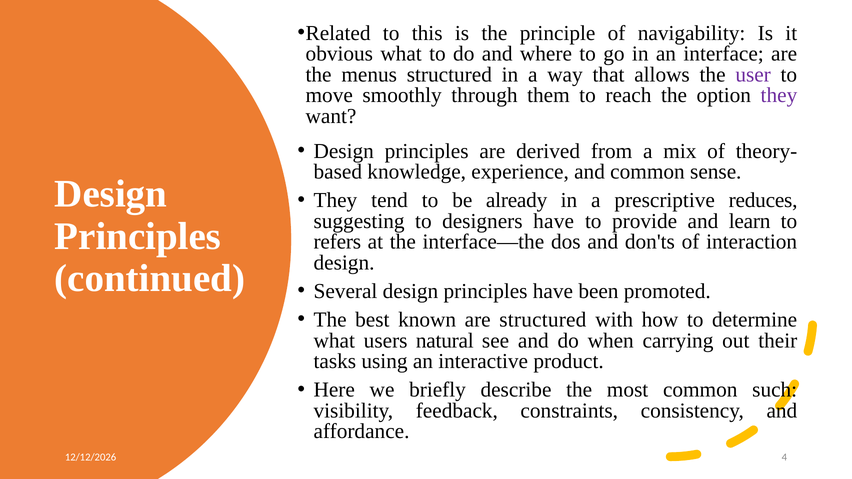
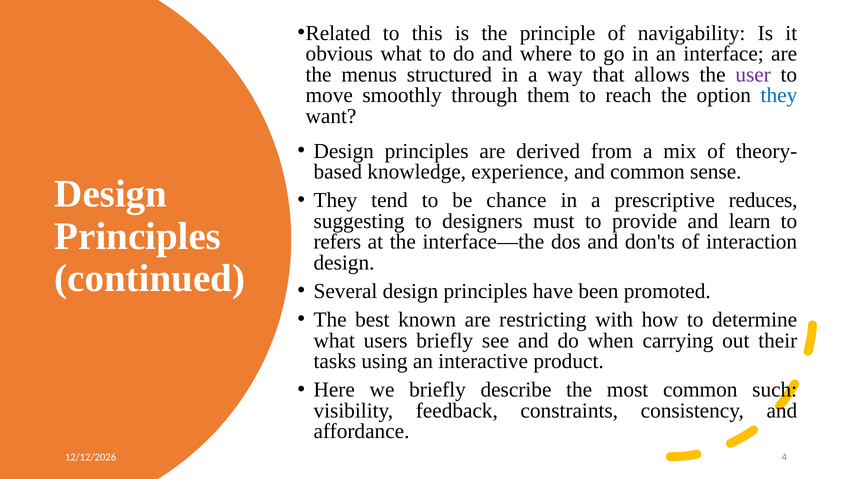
they colour: purple -> blue (779, 95)
already: already -> chance (516, 201)
designers have: have -> must (554, 221)
are structured: structured -> restricting (543, 320)
users natural: natural -> briefly (445, 341)
